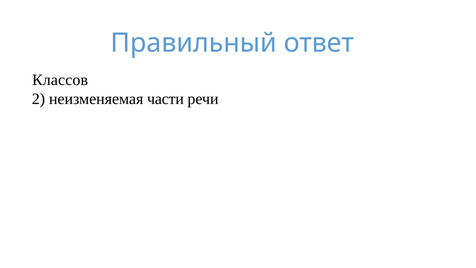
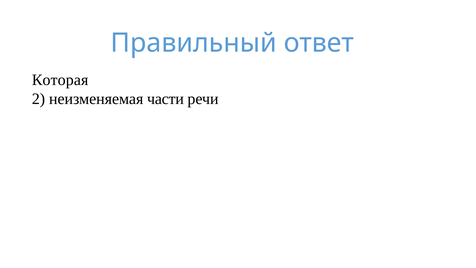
Классов: Классов -> Которая (60, 80)
